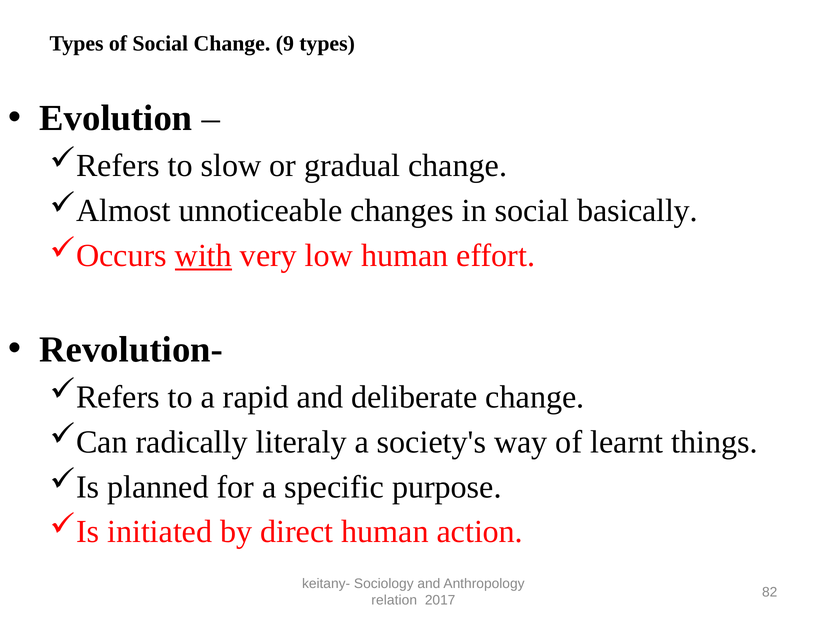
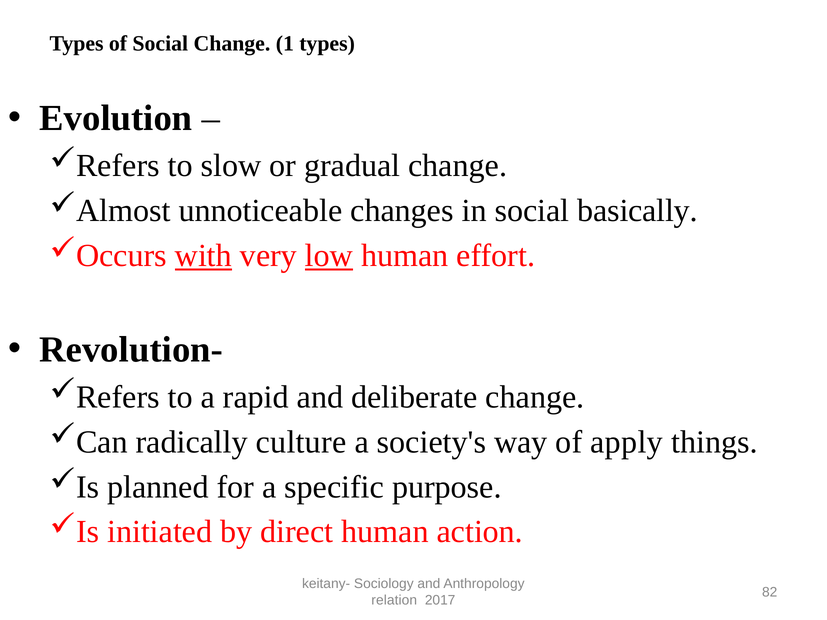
9: 9 -> 1 (285, 44)
low underline: none -> present (329, 256)
literaly: literaly -> culture (301, 442)
learnt: learnt -> apply (627, 442)
